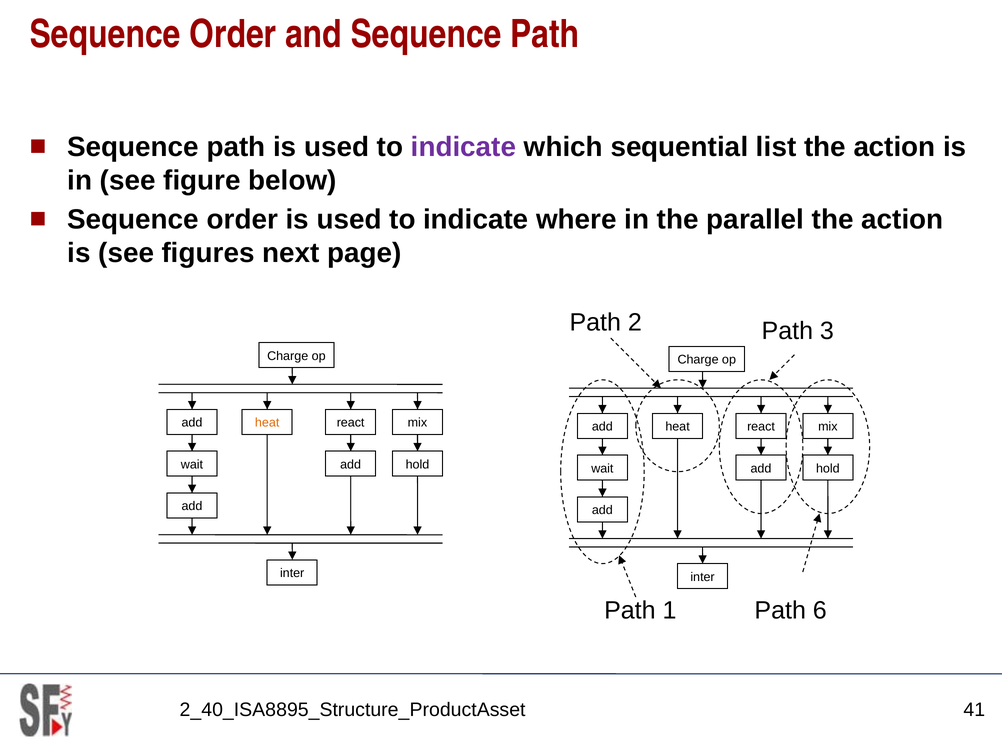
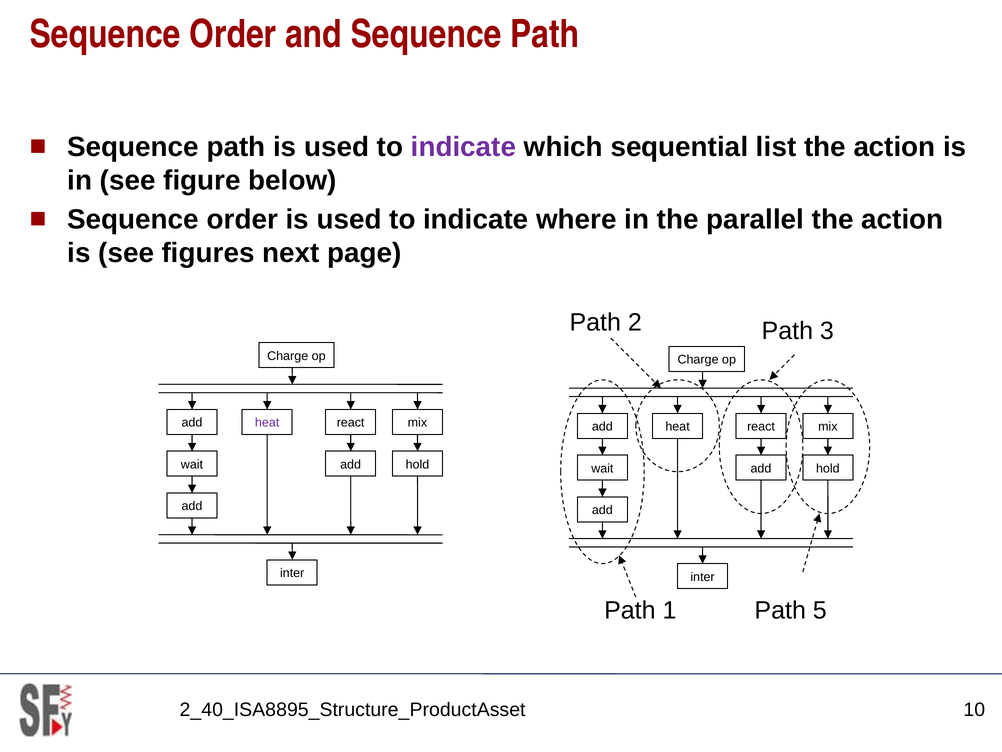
heat colour: orange -> purple (267, 423)
6: 6 -> 5 (820, 610)
41: 41 -> 10 (974, 709)
